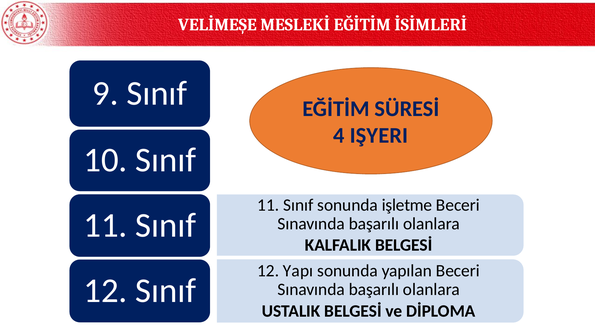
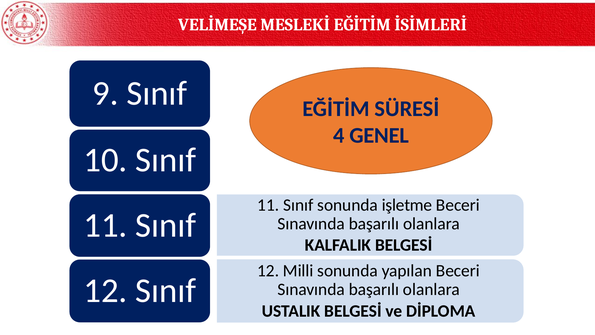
IŞYERI: IŞYERI -> GENEL (379, 135)
Yapı: Yapı -> Milli (298, 271)
